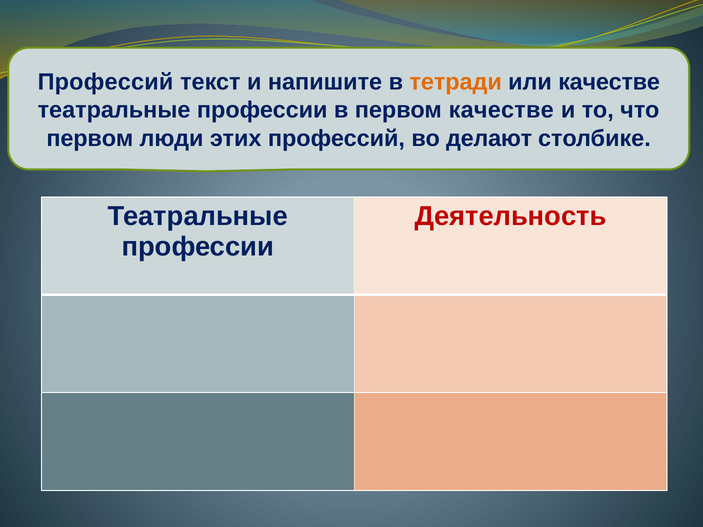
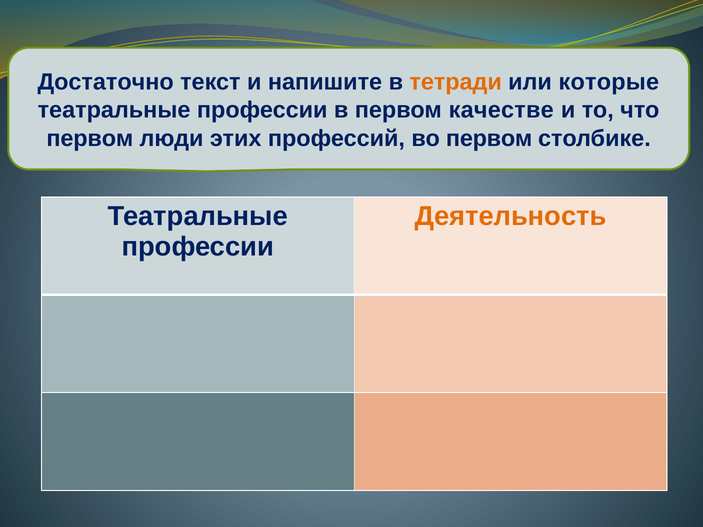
Профессий: Профессий -> Достаточно (106, 82)
или качестве: качестве -> которые (609, 82)
во делают: делают -> первом (489, 138)
Деятельность colour: red -> orange (511, 216)
